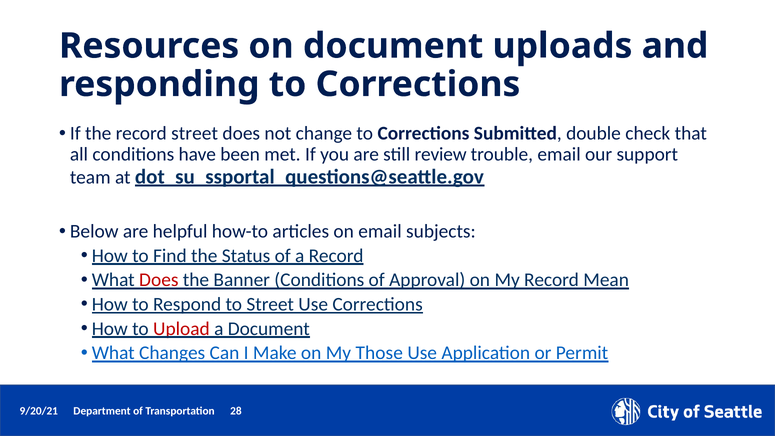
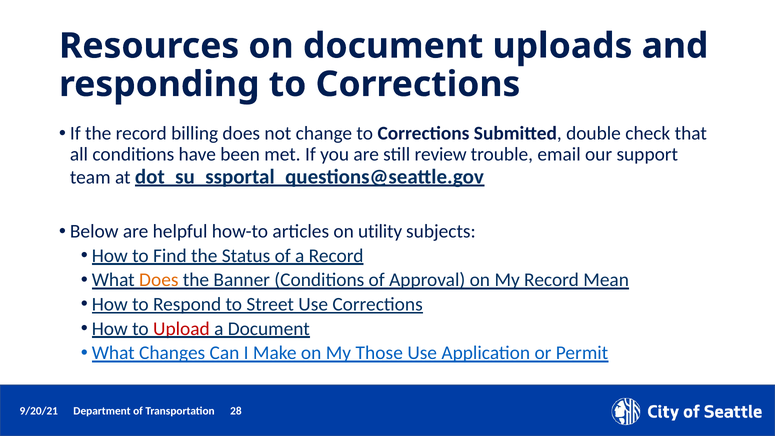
record street: street -> billing (195, 134)
on email: email -> utility (380, 232)
Does colour: red -> orange (159, 280)
